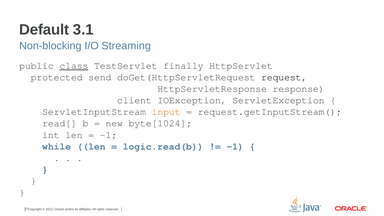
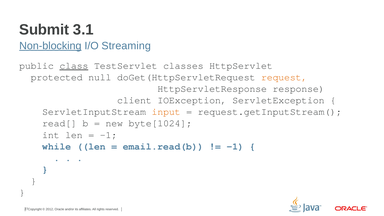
Default: Default -> Submit (44, 30)
Non-blocking underline: none -> present (50, 46)
finally: finally -> classes (183, 66)
send: send -> null (100, 77)
request colour: black -> orange (284, 77)
logic.read(b: logic.read(b -> email.read(b (163, 146)
